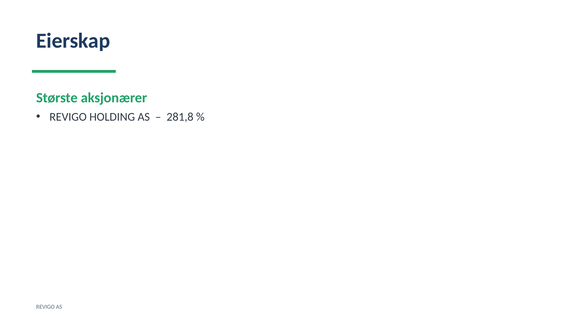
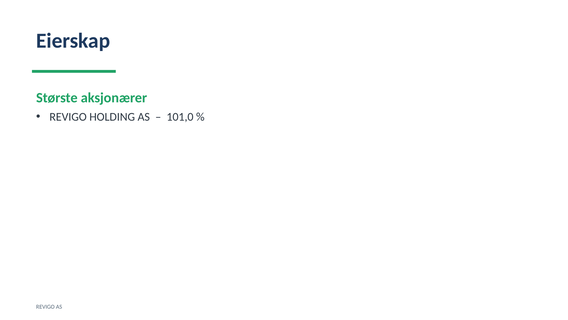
281,8: 281,8 -> 101,0 (180, 117)
